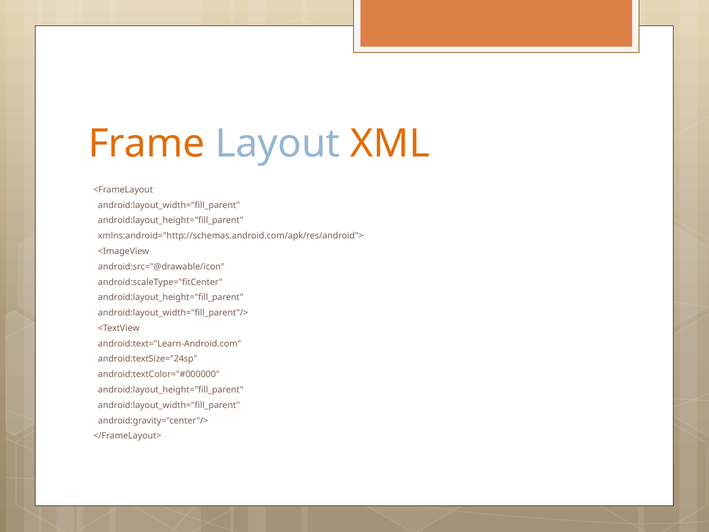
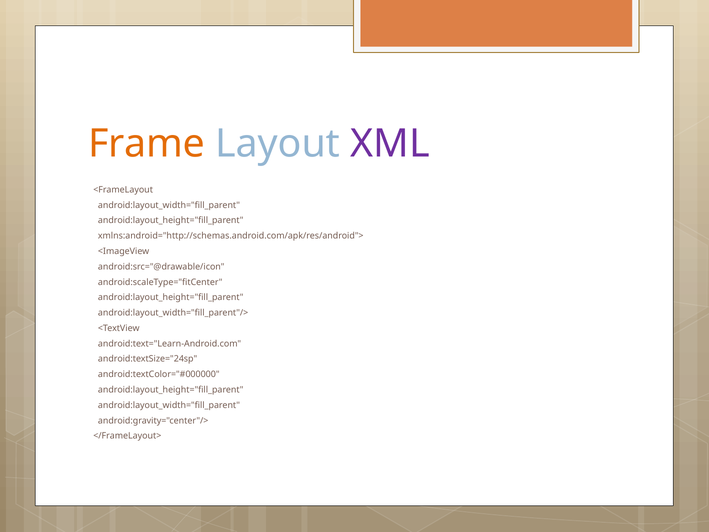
XML colour: orange -> purple (390, 144)
